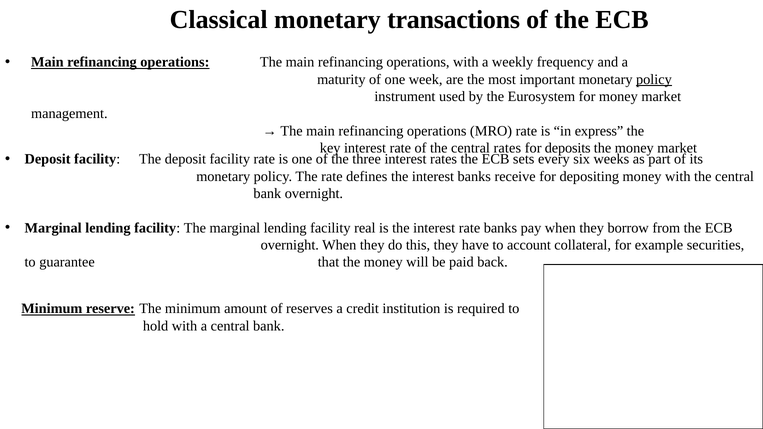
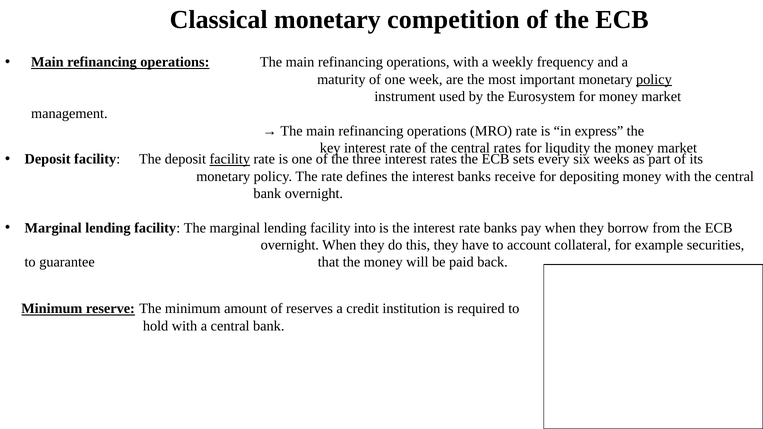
transactions: transactions -> competition (453, 20)
deposits: deposits -> liqudity (568, 148)
facility underline: none -> present (230, 159)
real: real -> into (365, 228)
